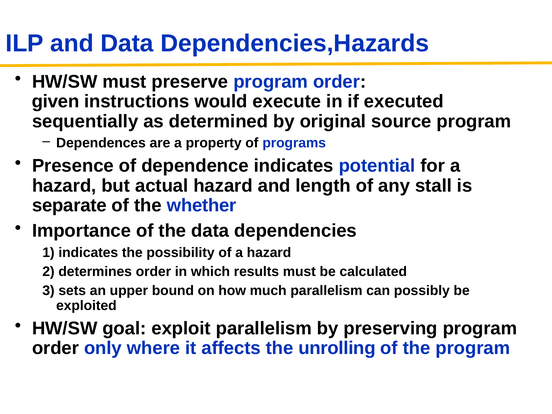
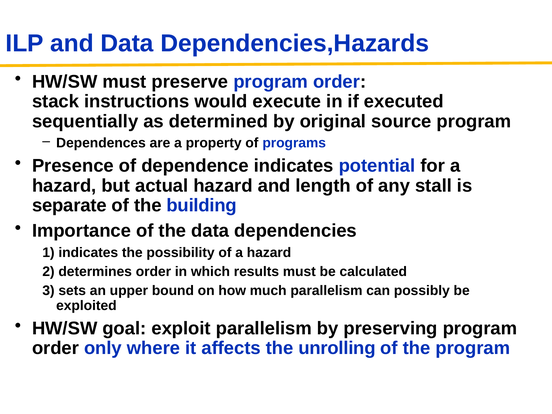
given: given -> stack (56, 101)
whether: whether -> building (202, 206)
